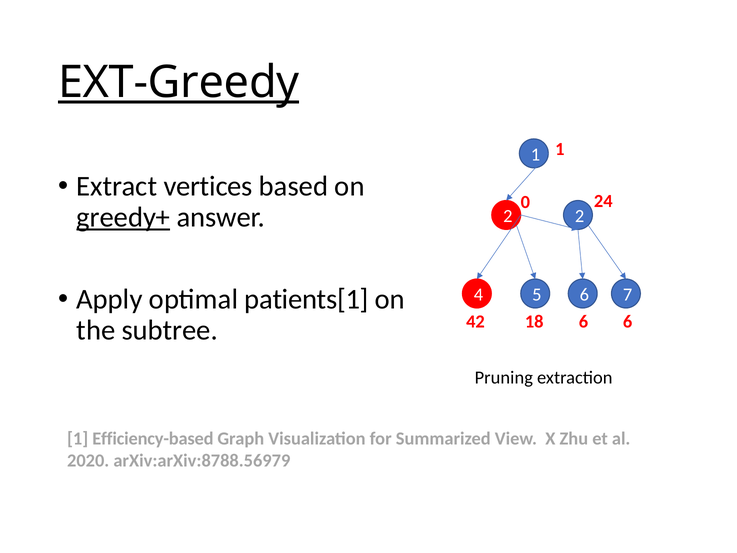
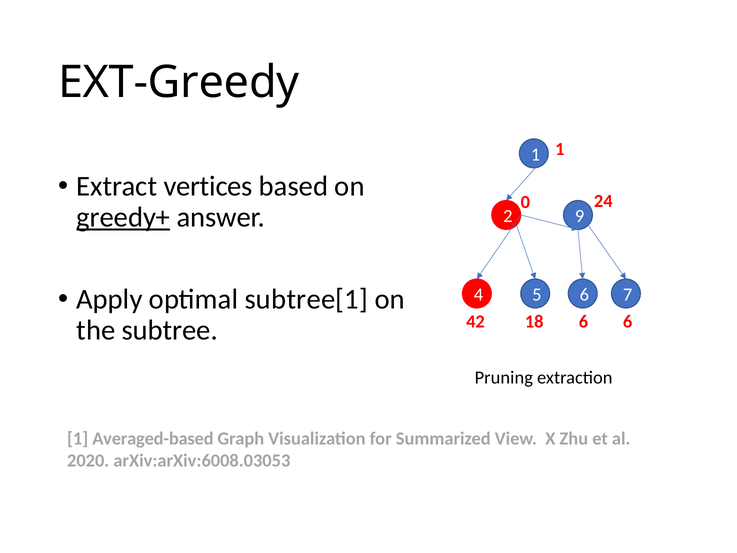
EXT-Greedy underline: present -> none (179, 83)
2 2: 2 -> 9 (580, 216)
patients[1: patients[1 -> subtree[1 (306, 299)
Efficiency-based: Efficiency-based -> Averaged-based (153, 438)
arXiv:arXiv:8788.56979: arXiv:arXiv:8788.56979 -> arXiv:arXiv:6008.03053 (202, 460)
